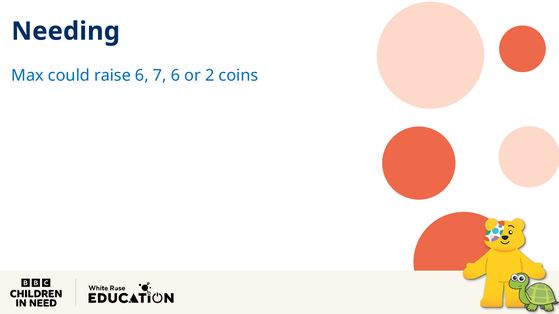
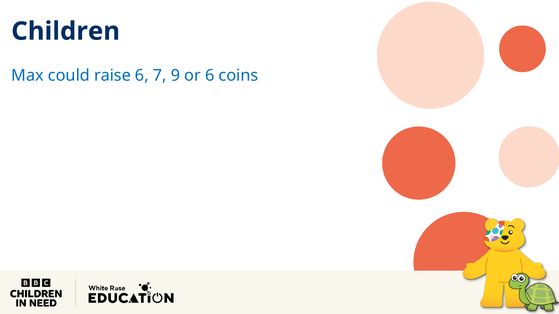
Needing: Needing -> Children (66, 31)
7 6: 6 -> 9 (175, 76)
or 2: 2 -> 6 (210, 76)
